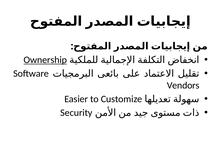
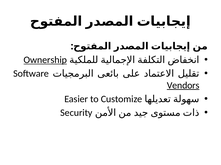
Vendors underline: none -> present (183, 86)
